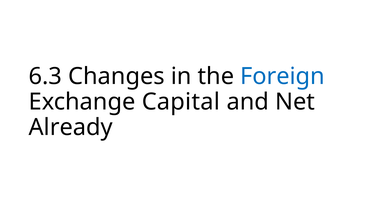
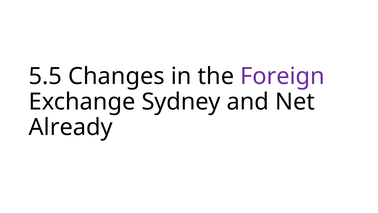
6.3: 6.3 -> 5.5 (45, 76)
Foreign colour: blue -> purple (282, 76)
Capital: Capital -> Sydney (181, 102)
